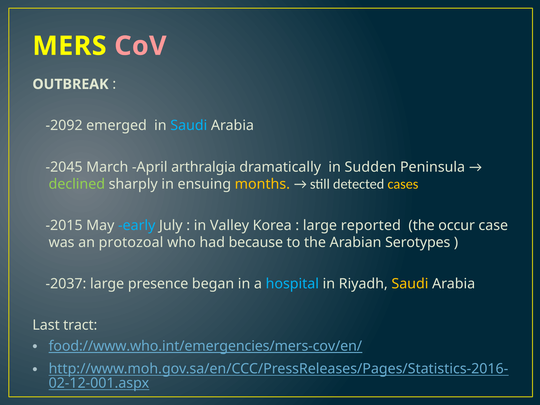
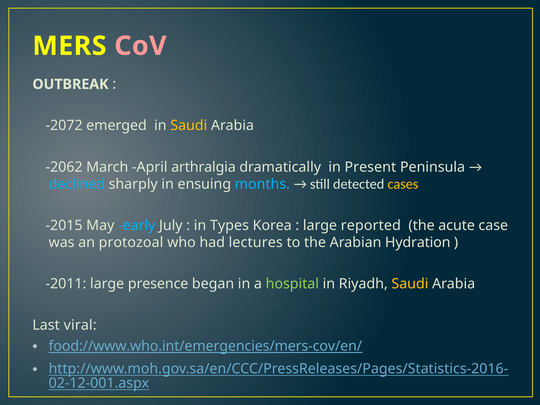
-2092: -2092 -> -2072 (64, 126)
Saudi colour: light blue -> yellow (189, 126)
-2045: -2045 -> -2062 (64, 167)
Sudden: Sudden -> Present (370, 167)
declined colour: light green -> light blue (77, 184)
months colour: yellow -> light blue (262, 184)
Valley: Valley -> Types (229, 225)
occur: occur -> acute (457, 225)
because: because -> lectures (256, 243)
Serotypes: Serotypes -> Hydration (418, 243)
-2037: -2037 -> -2011 (66, 284)
hospital colour: light blue -> light green (292, 284)
tract: tract -> viral (80, 325)
